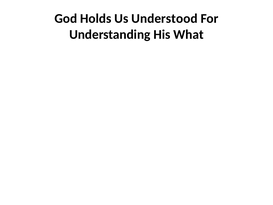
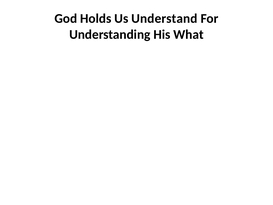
Understood: Understood -> Understand (164, 18)
